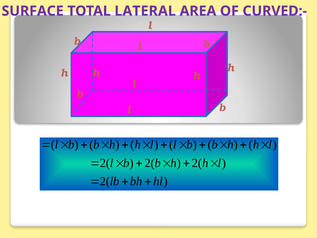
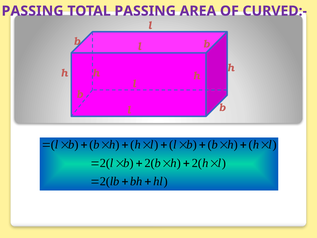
SURFACE: SURFACE -> PASSING (33, 11)
TOTAL LATERAL: LATERAL -> PASSING (145, 11)
